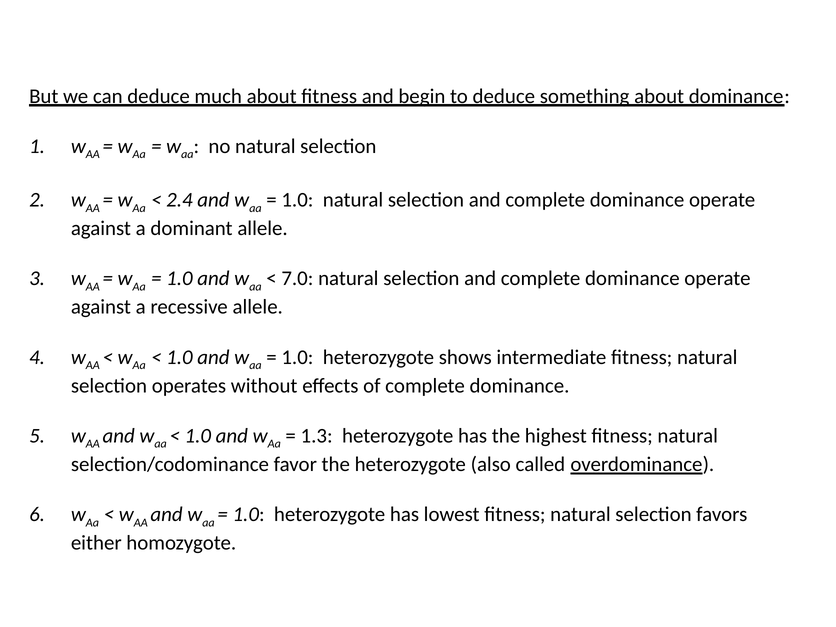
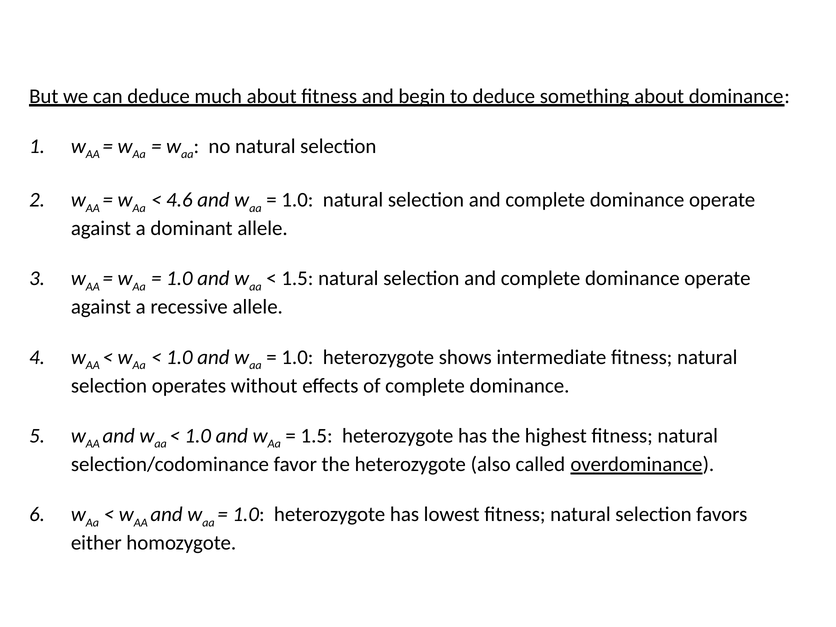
2.4: 2.4 -> 4.6 (179, 200)
7.0: 7.0 -> 1.5 (297, 279)
1.3: 1.3 -> 1.5 (317, 436)
